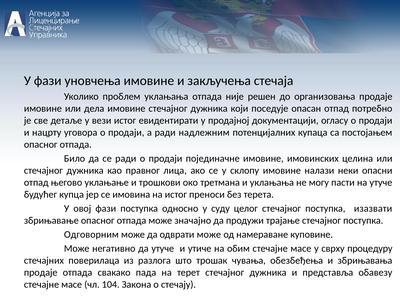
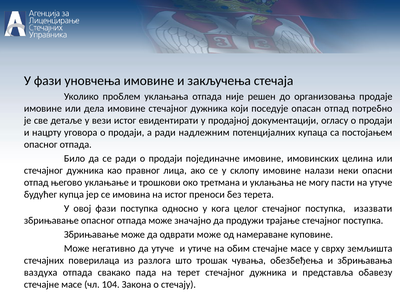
суду: суду -> кога (220, 209)
Одговорним: Одговорним -> Збрињавање (91, 235)
процедуру: процедуру -> земљишта (370, 249)
продаје: продаје -> ваздуха (41, 273)
